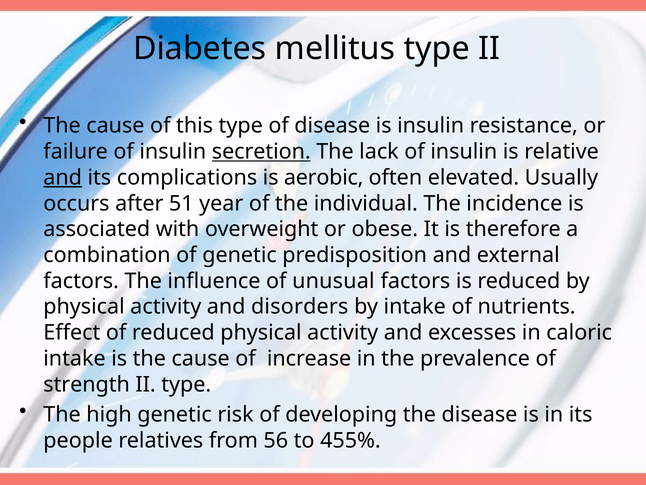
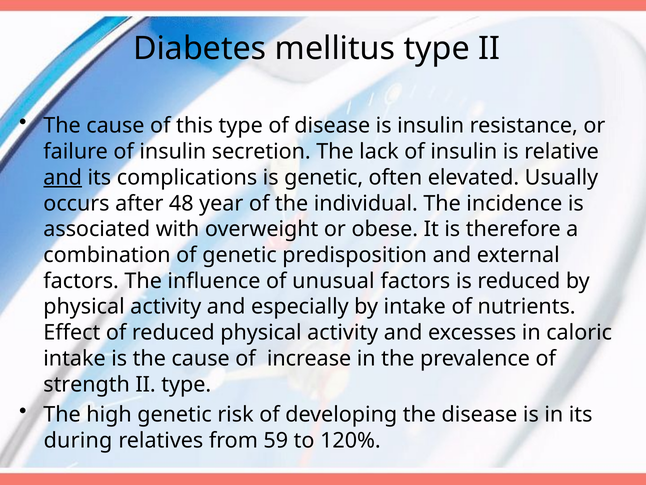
secretion underline: present -> none (261, 152)
is aerobic: aerobic -> genetic (324, 177)
51: 51 -> 48 (181, 203)
disorders: disorders -> especially (300, 307)
people: people -> during (78, 440)
56: 56 -> 59 (276, 440)
455%: 455% -> 120% (350, 440)
